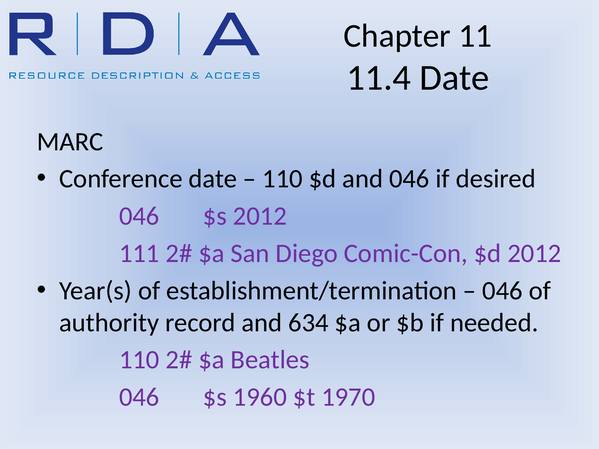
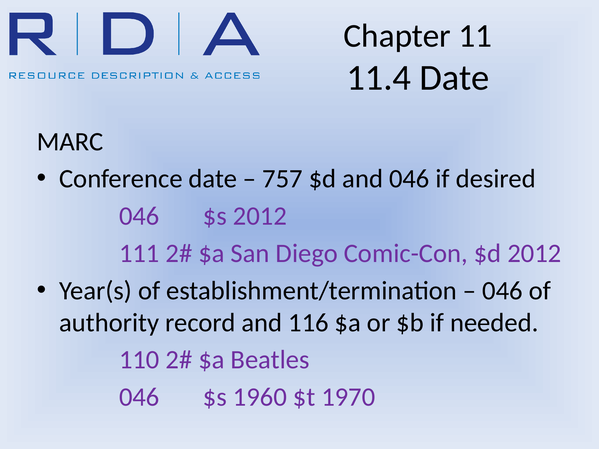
110: 110 -> 757 (283, 179)
634: 634 -> 116 (308, 323)
